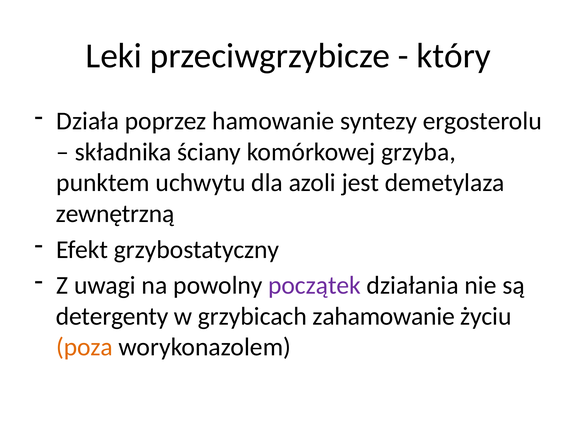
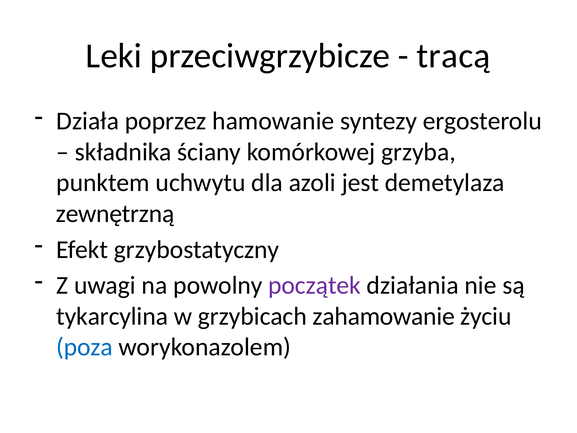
który: który -> tracą (454, 56)
detergenty: detergenty -> tykarcylina (112, 316)
poza colour: orange -> blue (85, 347)
